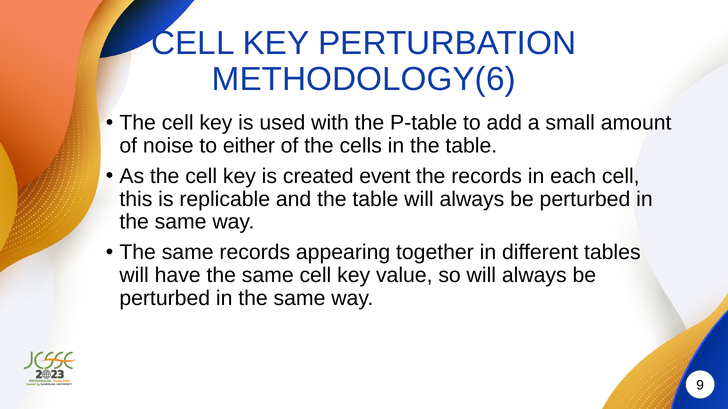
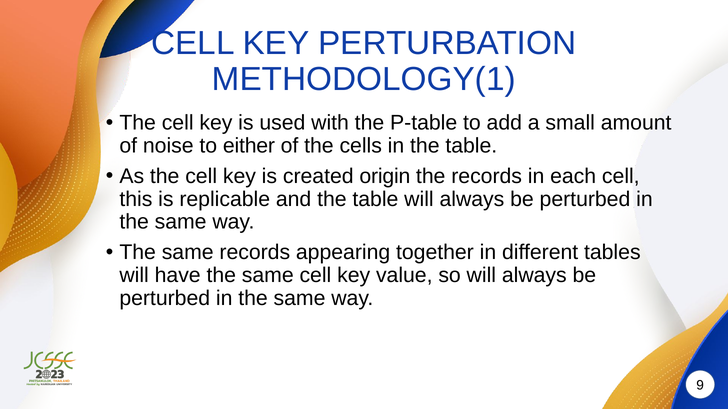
METHODOLOGY(6: METHODOLOGY(6 -> METHODOLOGY(1 (364, 79)
event: event -> origin (385, 176)
